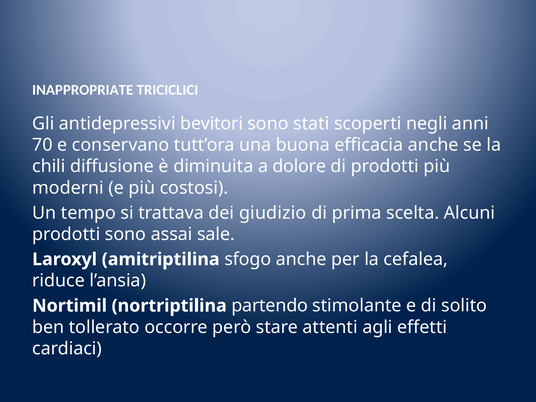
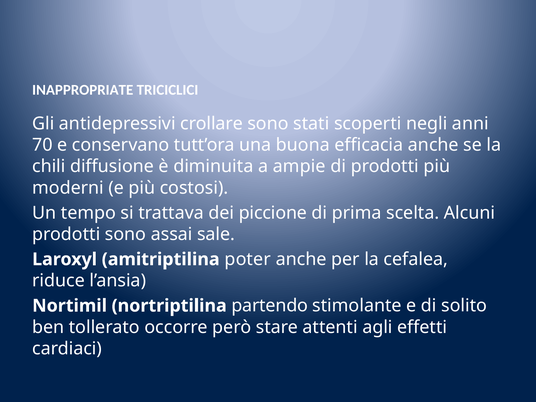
bevitori: bevitori -> crollare (212, 124)
dolore: dolore -> ampie (299, 166)
giudizio: giudizio -> piccione (273, 213)
sfogo: sfogo -> poter (248, 259)
